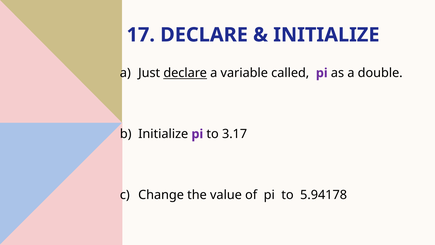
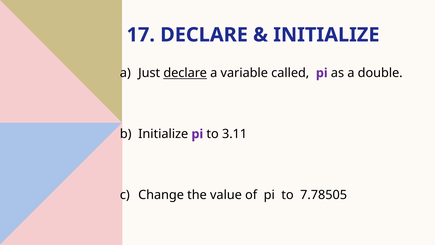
3.17: 3.17 -> 3.11 (235, 134)
5.94178: 5.94178 -> 7.78505 (324, 195)
